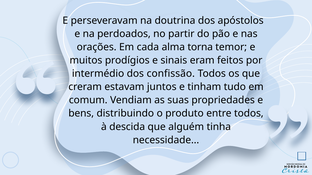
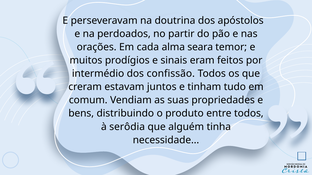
torna: torna -> seara (200, 47)
descida: descida -> serôdia (127, 127)
